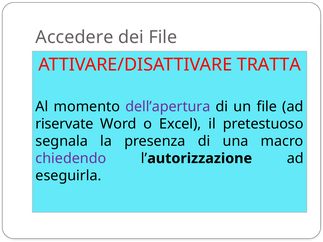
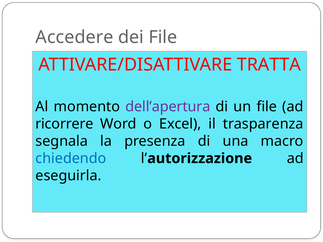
riservate: riservate -> ricorrere (64, 124)
pretestuoso: pretestuoso -> trasparenza (263, 124)
chiedendo colour: purple -> blue (71, 159)
